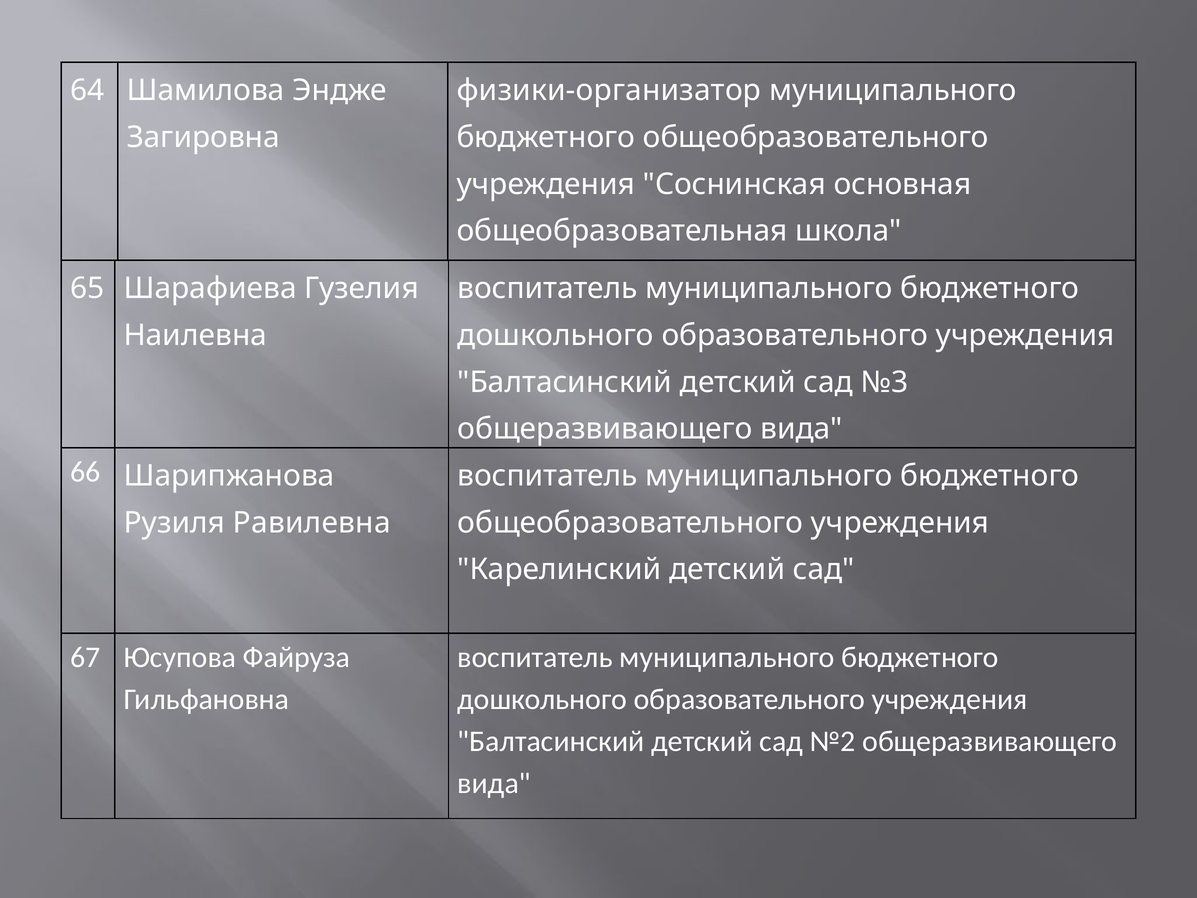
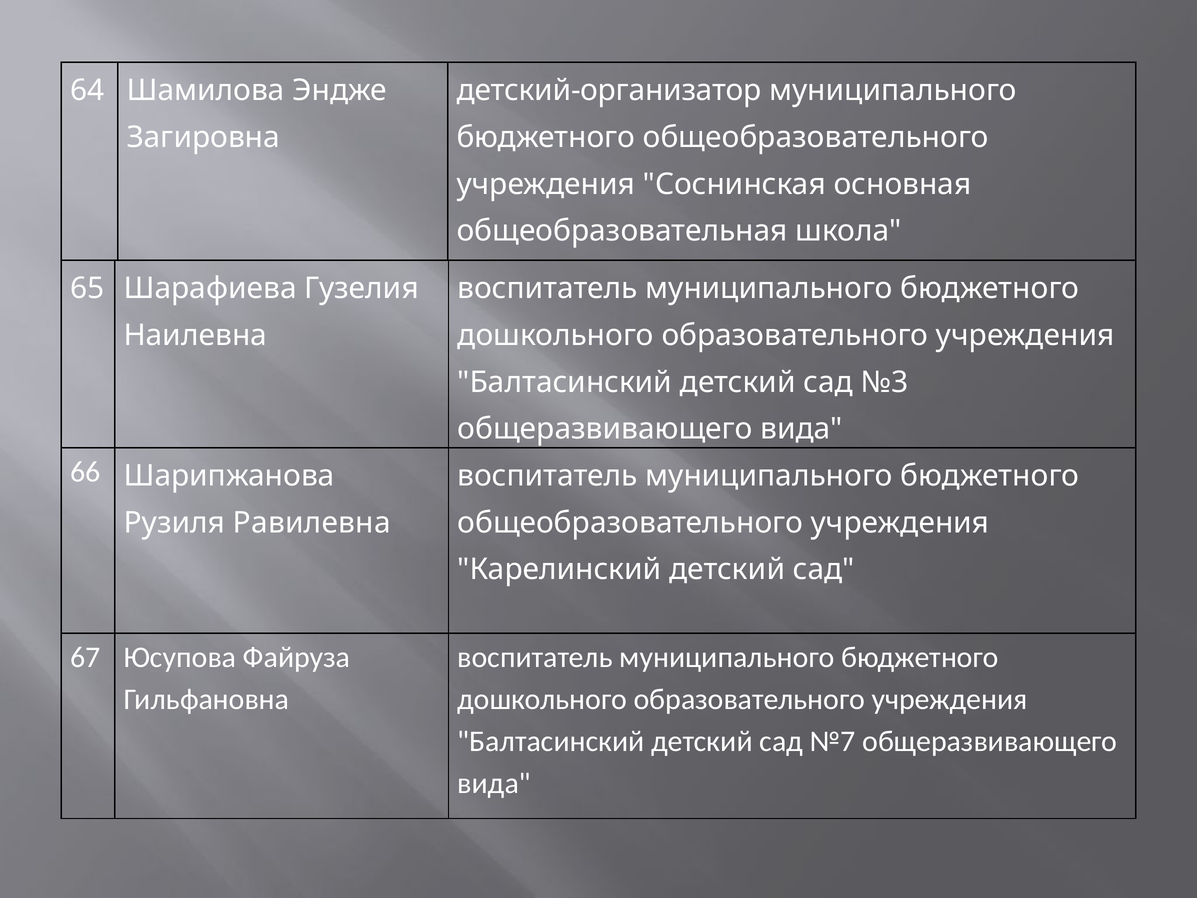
физики-организатор: физики-организатор -> детский-организатор (609, 91)
№2: №2 -> №7 (833, 741)
